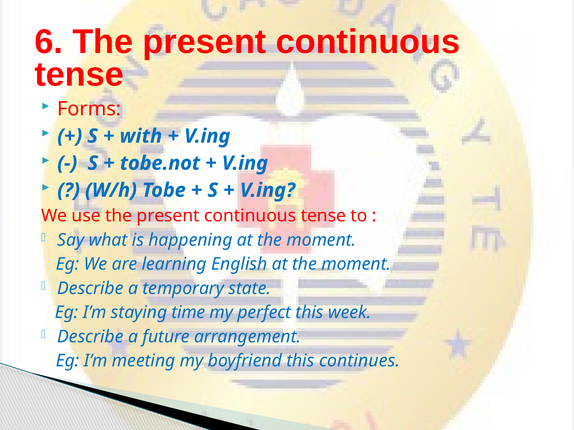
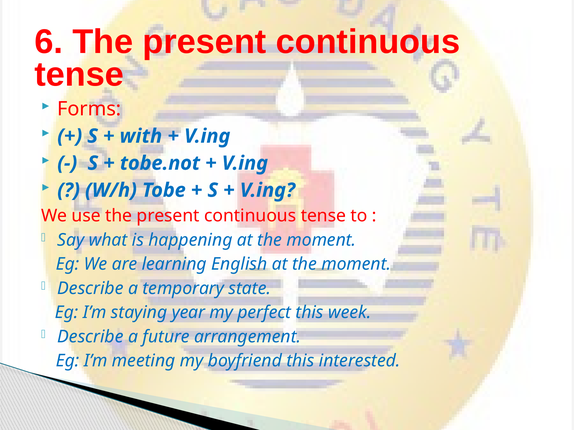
time: time -> year (188, 313)
continues: continues -> interested (360, 361)
